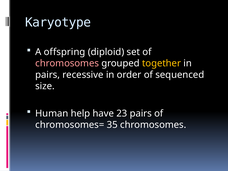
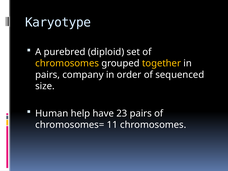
offspring: offspring -> purebred (65, 52)
chromosomes colour: pink -> yellow (67, 63)
recessive: recessive -> company (83, 75)
35: 35 -> 11 (112, 125)
